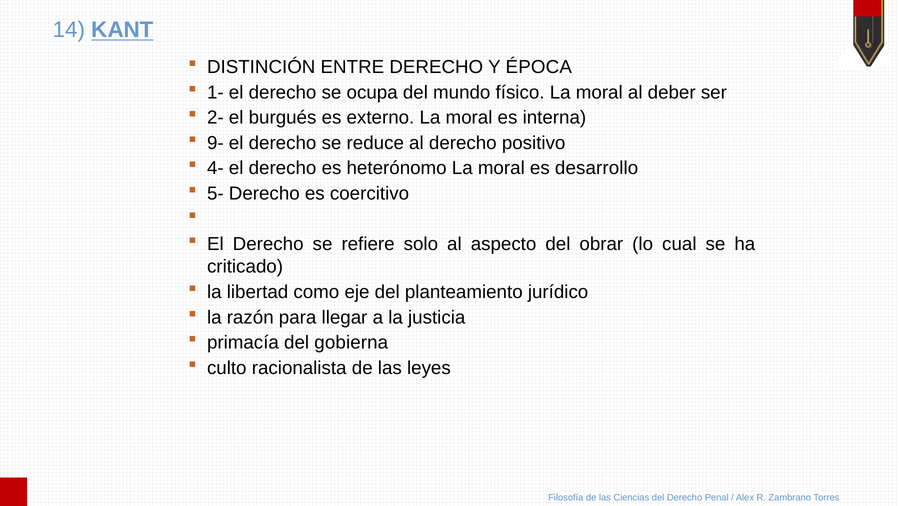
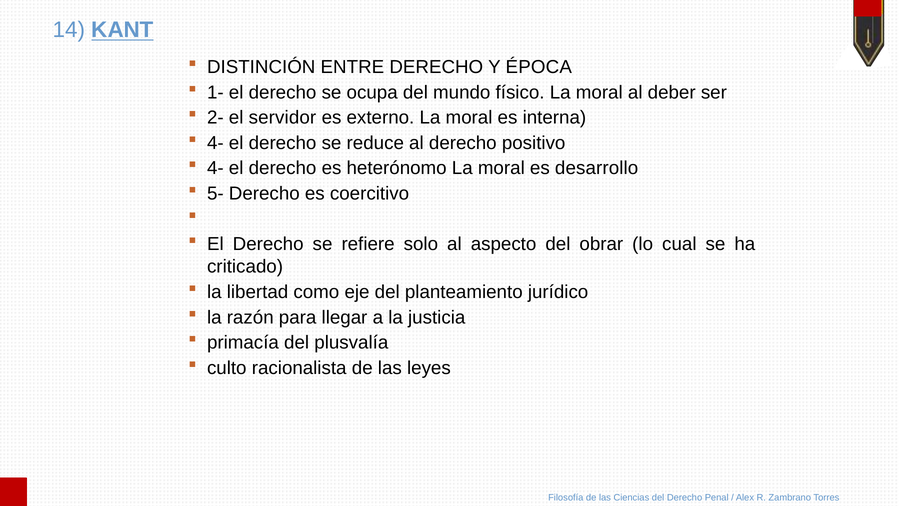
burgués: burgués -> servidor (282, 118)
9-: 9- -> 4- (215, 143)
gobierna: gobierna -> plusvalía (351, 342)
